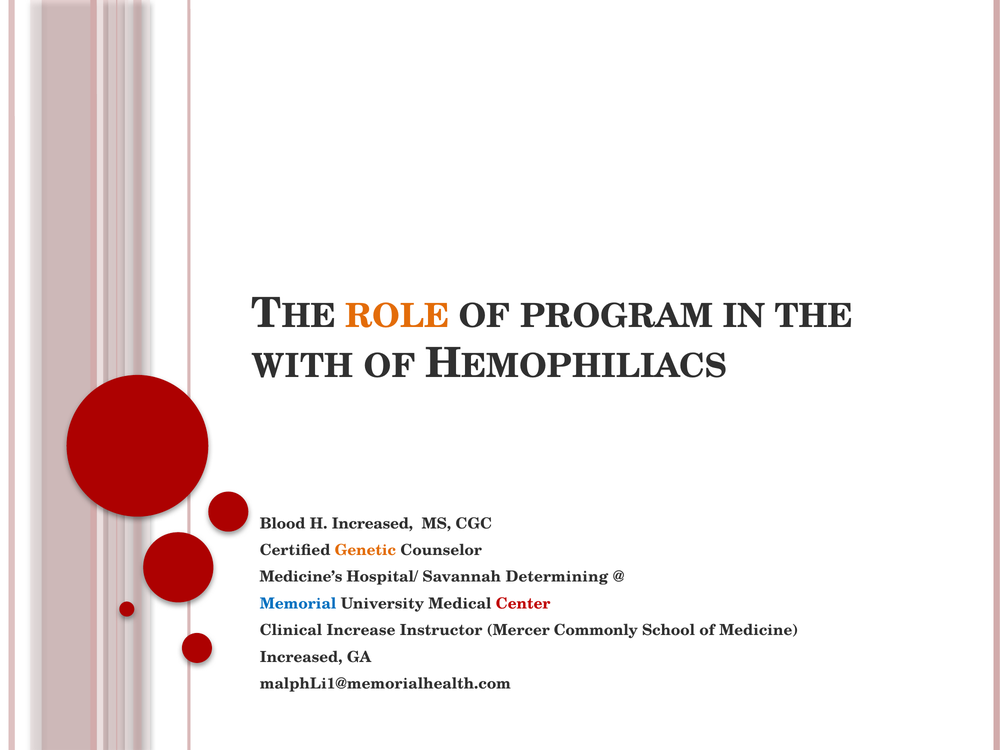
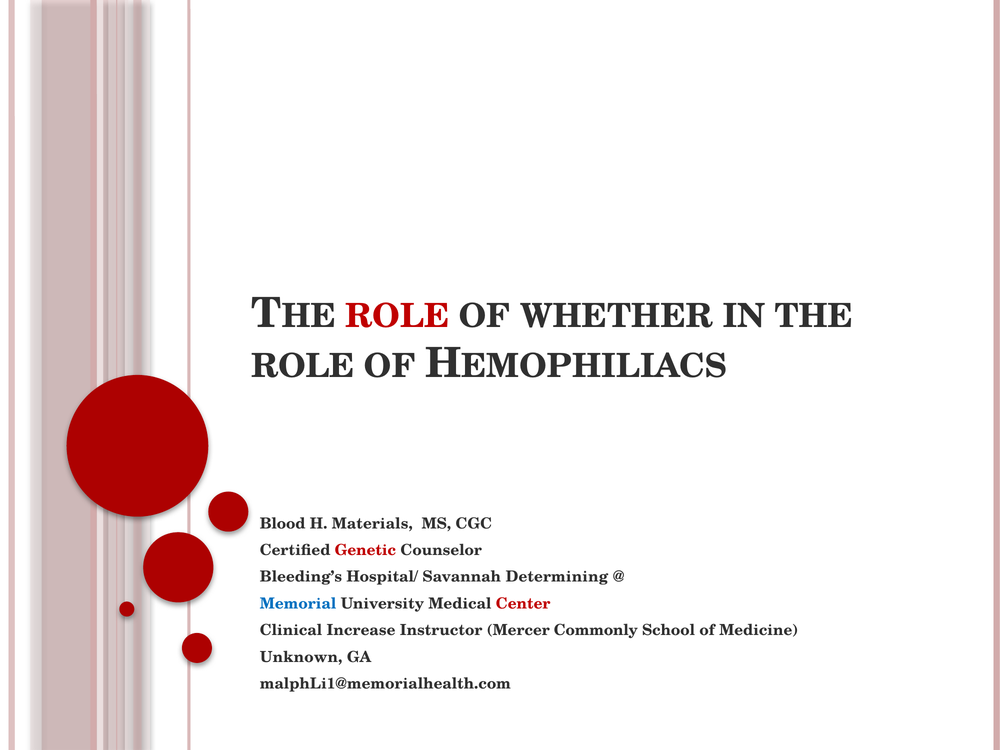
ROLE colour: orange -> red (397, 316)
PROGRAM: PROGRAM -> WHETHER (617, 316)
WITH: WITH -> ROLE (303, 366)
H Increased: Increased -> Materials (372, 524)
Genetic colour: orange -> red (365, 550)
Medicine’s: Medicine’s -> Bleeding’s (301, 577)
Increased: Increased -> Unknown (301, 657)
